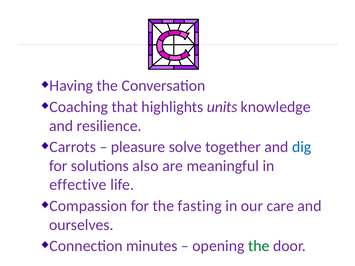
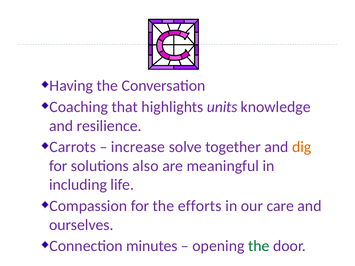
pleasure: pleasure -> increase (138, 147)
dig colour: blue -> orange (302, 147)
effective: effective -> including (78, 185)
fasting: fasting -> efforts (200, 206)
